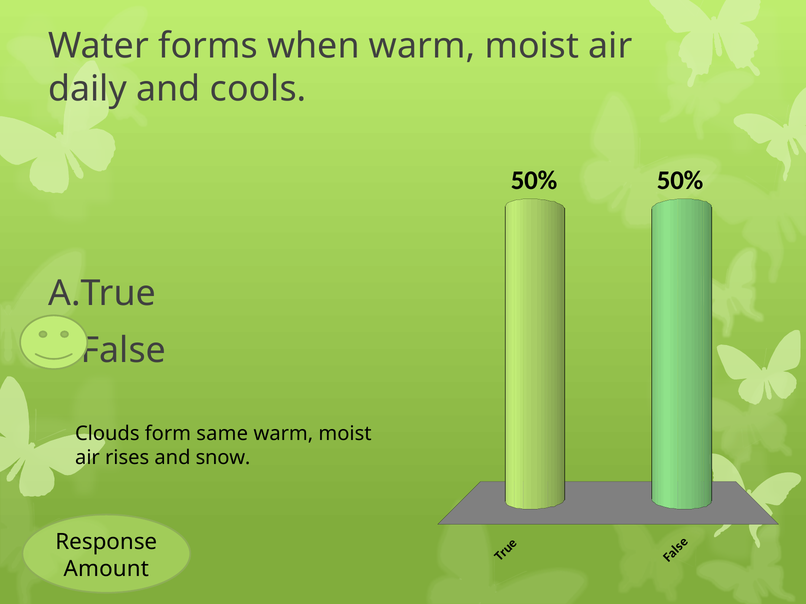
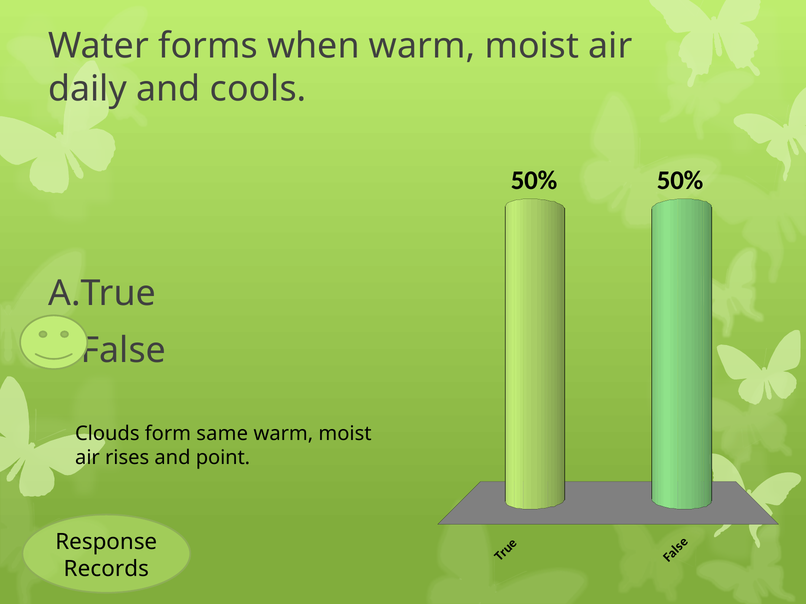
snow: snow -> point (223, 458)
Amount: Amount -> Records (106, 569)
